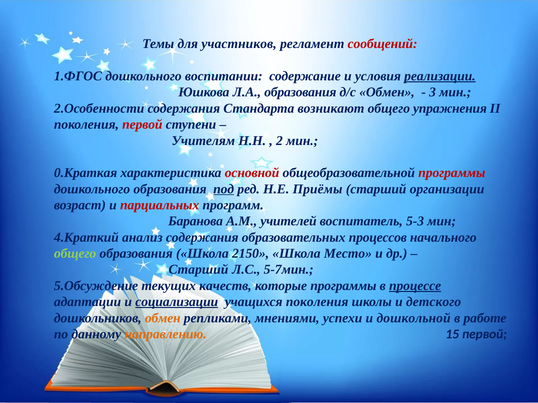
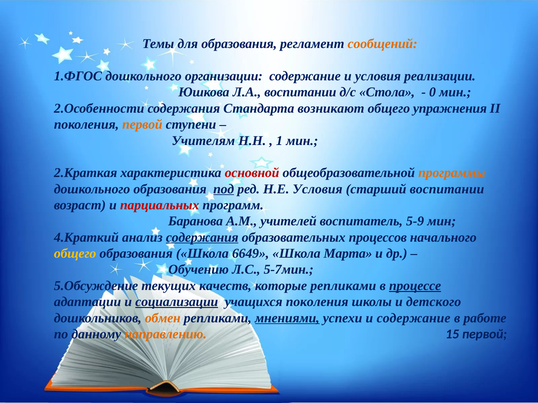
для участников: участников -> образования (239, 44)
сообщений colour: red -> orange (383, 44)
воспитании: воспитании -> организации (224, 76)
реализации underline: present -> none (440, 76)
Л.А образования: образования -> воспитании (300, 92)
д/с Обмен: Обмен -> Стола (387, 92)
3: 3 -> 0 (433, 92)
первой colour: red -> orange (142, 125)
2: 2 -> 1 (279, 141)
0.Краткая: 0.Краткая -> 2.Краткая (86, 173)
программы colour: red -> orange (452, 173)
Н.Е Приёмы: Приёмы -> Условия (318, 189)
старший организации: организации -> воспитании (447, 189)
5-3: 5-3 -> 5-9 (415, 221)
содержания underline: none -> present (202, 238)
общего colour: light green -> yellow (75, 254)
2150: 2150 -> 6649 (251, 254)
Место: Место -> Марта (348, 254)
Старший: Старший -> Обучению (199, 270)
которые программы: программы -> репликами (343, 286)
мнениями underline: none -> present (287, 318)
и дошкольной: дошкольной -> содержание (414, 318)
